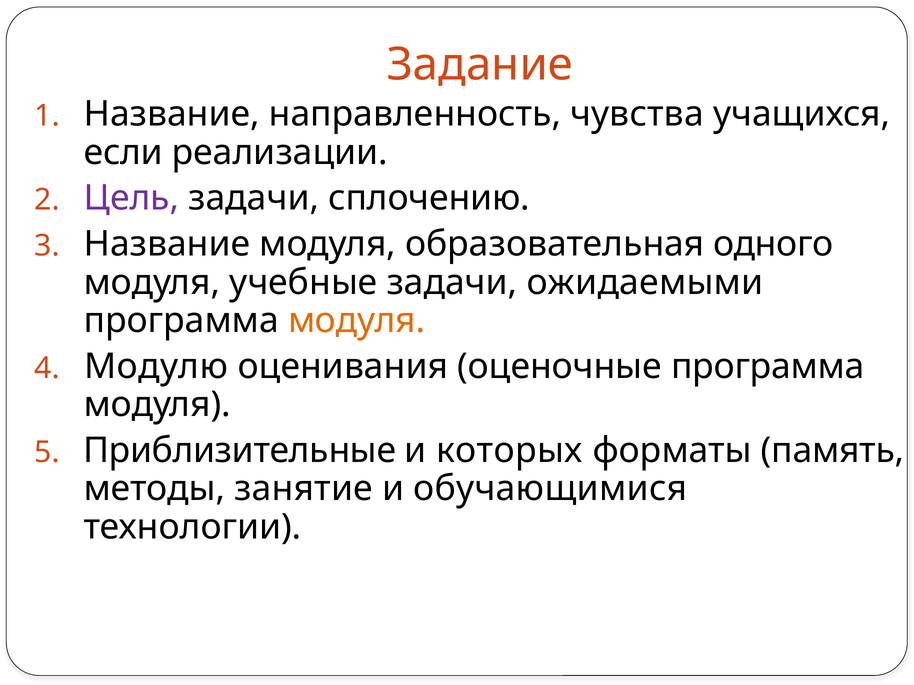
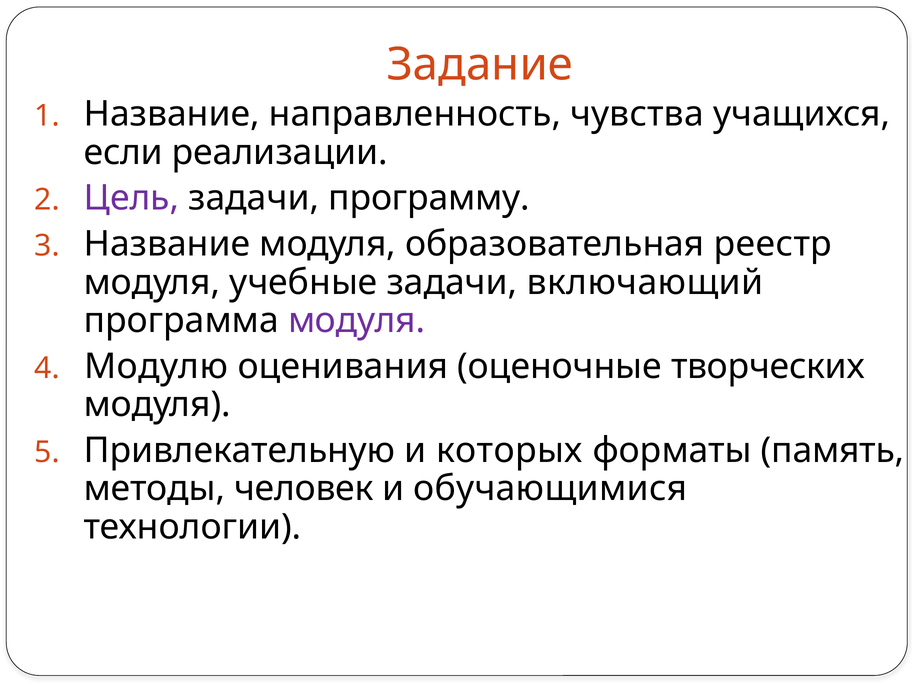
сплочению: сплочению -> программу (429, 198)
одного: одного -> реестр (773, 244)
ожидаемыми: ожидаемыми -> включающий (645, 283)
модуля colour: orange -> purple (357, 321)
оценочные программа: программа -> творческих (768, 367)
Приблизительные: Приблизительные -> Привлекательную (240, 451)
занятие: занятие -> человек (304, 489)
